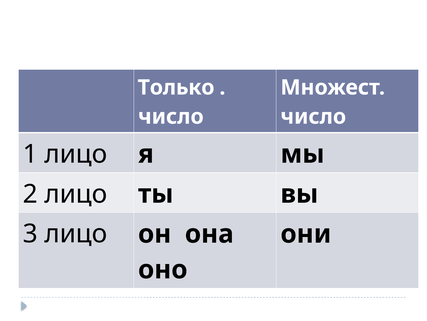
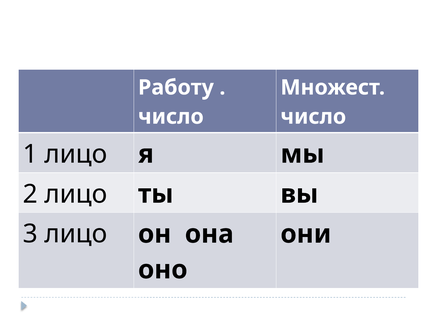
Только: Только -> Работу (176, 87)
